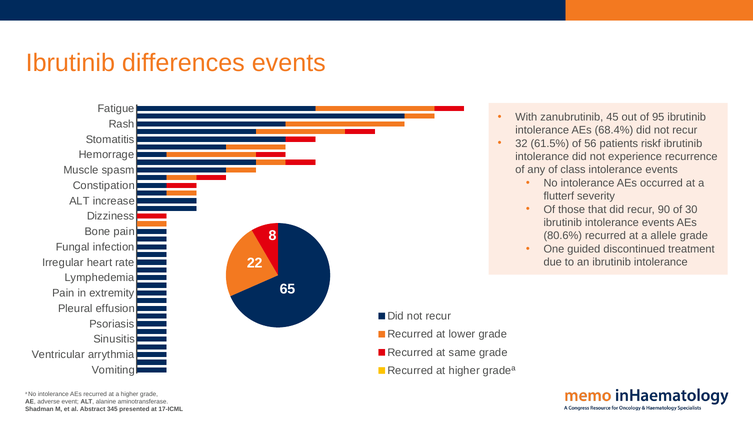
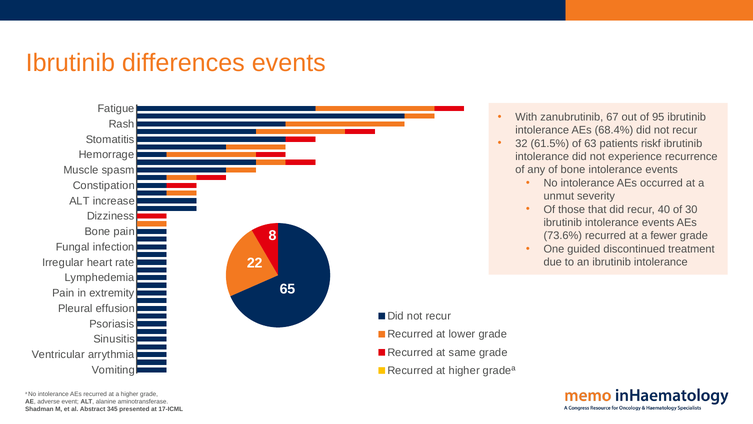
45: 45 -> 67 (612, 117)
56: 56 -> 63 (590, 143)
of class: class -> bone (573, 170)
flutterf: flutterf -> unmut (559, 196)
90: 90 -> 40 (664, 209)
80.6%: 80.6% -> 73.6% (563, 236)
allele: allele -> fewer (664, 236)
